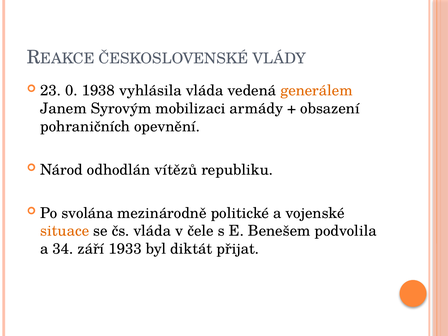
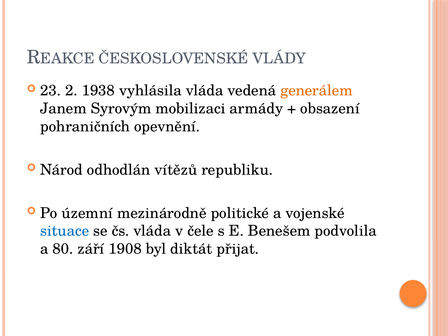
0: 0 -> 2 (71, 91)
svolána: svolána -> územní (87, 213)
situace colour: orange -> blue (65, 231)
34: 34 -> 80 (63, 249)
1933: 1933 -> 1908 (125, 249)
